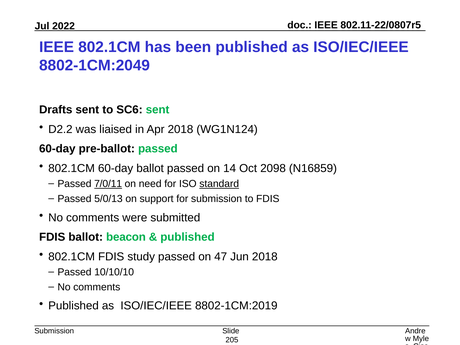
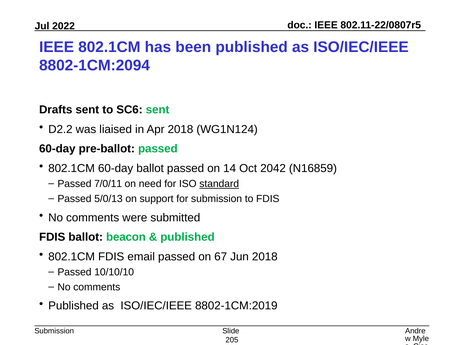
8802-1CM:2049: 8802-1CM:2049 -> 8802-1CM:2094 (95, 65)
2098: 2098 -> 2042 (273, 168)
7/0/11 underline: present -> none (108, 184)
study: study -> email (141, 257)
47: 47 -> 67 (221, 257)
